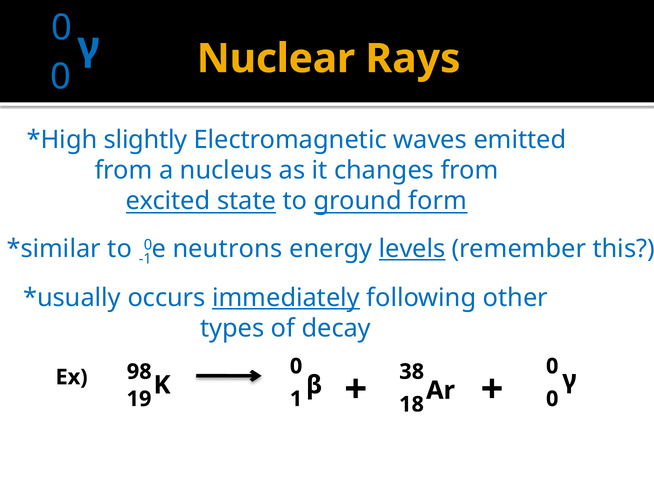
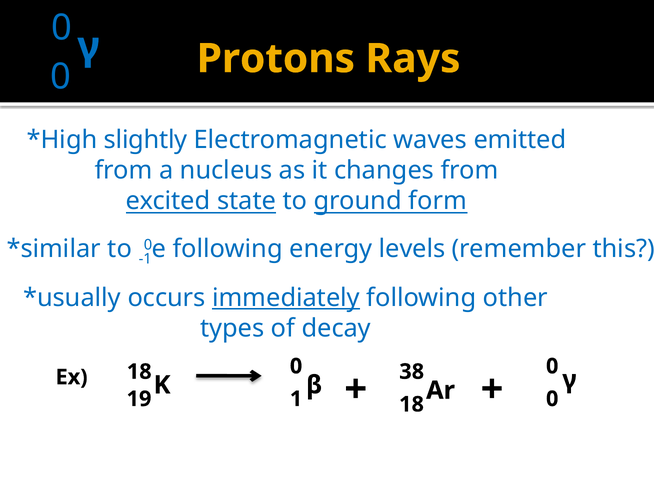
Nuclear: Nuclear -> Protons (276, 59)
neutrons: neutrons -> following (228, 249)
levels underline: present -> none (412, 249)
Ex 98: 98 -> 18 (139, 372)
